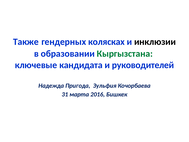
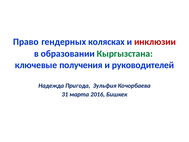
Также: Также -> Право (26, 42)
инклюзии colour: black -> red (155, 42)
кандидата: кандидата -> получения (81, 65)
